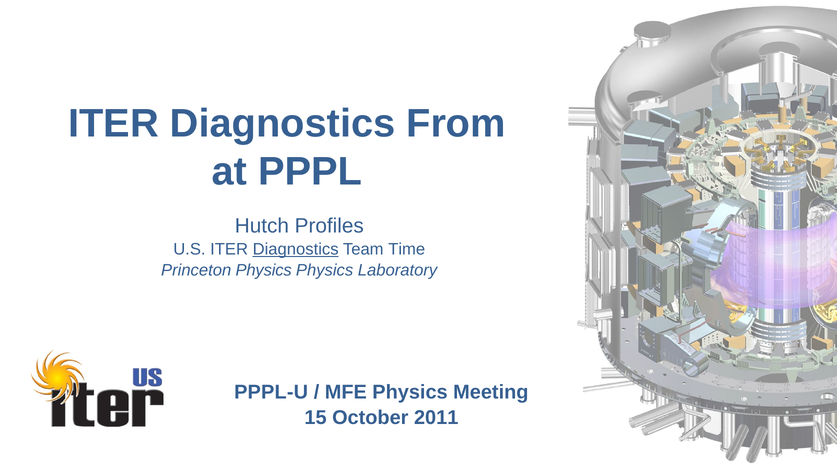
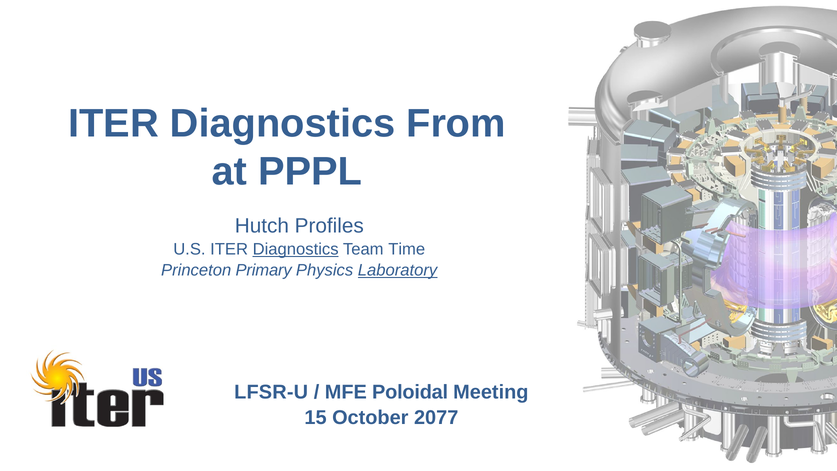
Princeton Physics: Physics -> Primary (264, 270)
Laboratory underline: none -> present (398, 270)
PPPL-U: PPPL-U -> LFSR-U (271, 393)
MFE Physics: Physics -> Poloidal (410, 393)
2011: 2011 -> 2077 (436, 418)
